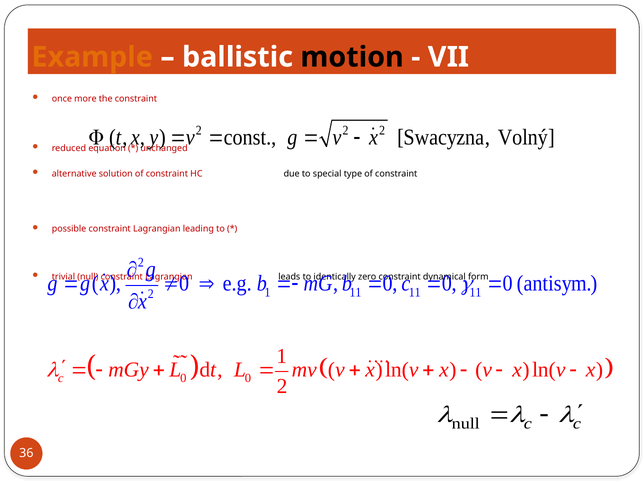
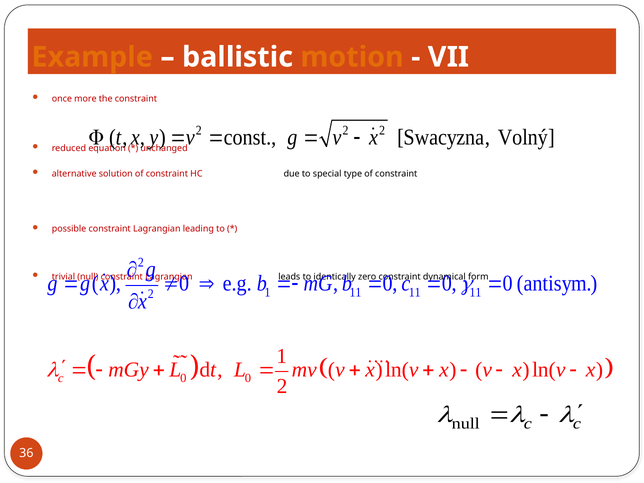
motion colour: black -> orange (352, 57)
